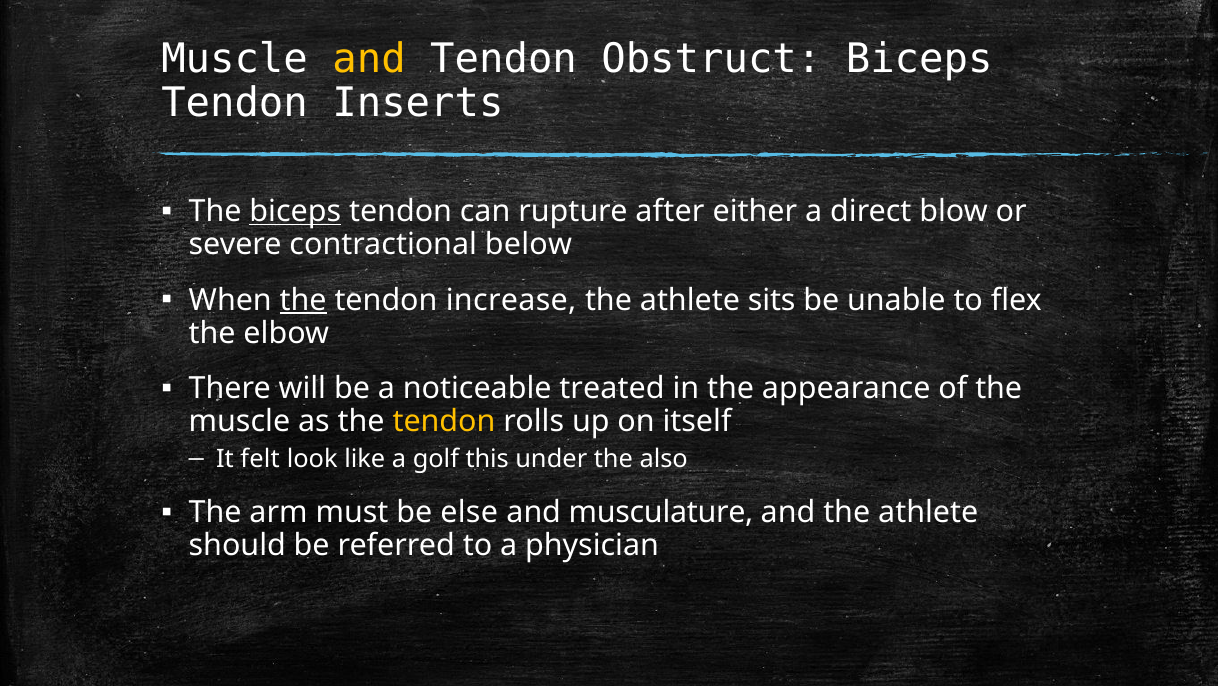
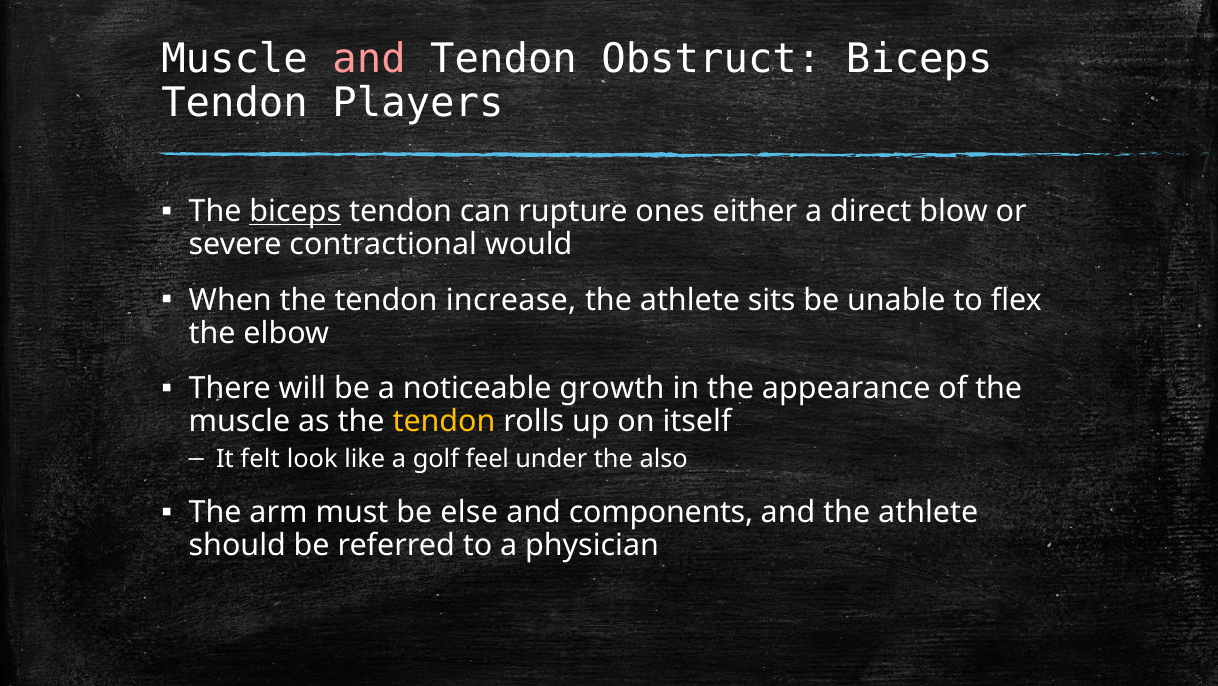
and colour: yellow -> pink (369, 59)
Inserts: Inserts -> Players (418, 103)
after: after -> ones (670, 211)
below: below -> would (529, 244)
the underline: present -> none (303, 300)
treated: treated -> growth (612, 388)
this: this -> feel (487, 459)
musculature: musculature -> components (661, 512)
